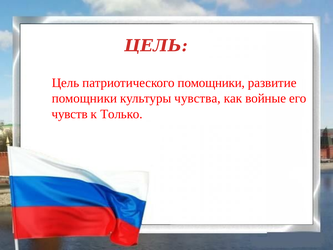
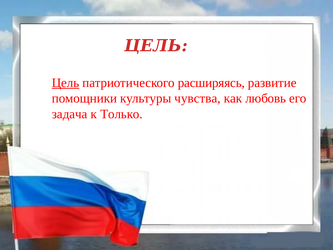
Цель underline: none -> present (66, 83)
патриотического помощники: помощники -> расширяясь (211, 83)
войные: войные -> любовь (266, 98)
чувств: чувств -> задача (70, 114)
